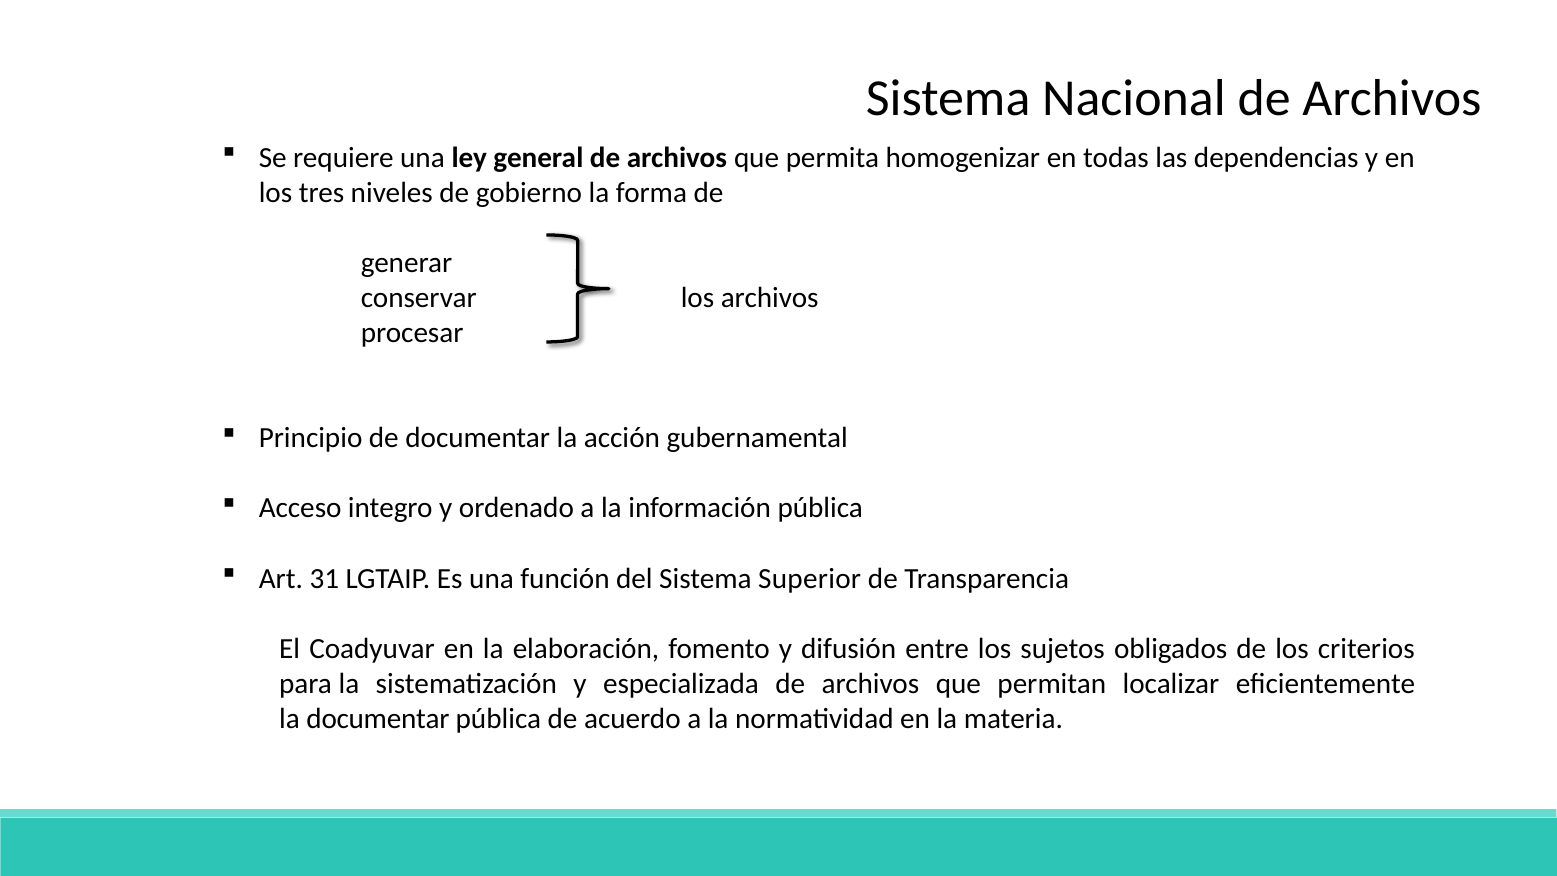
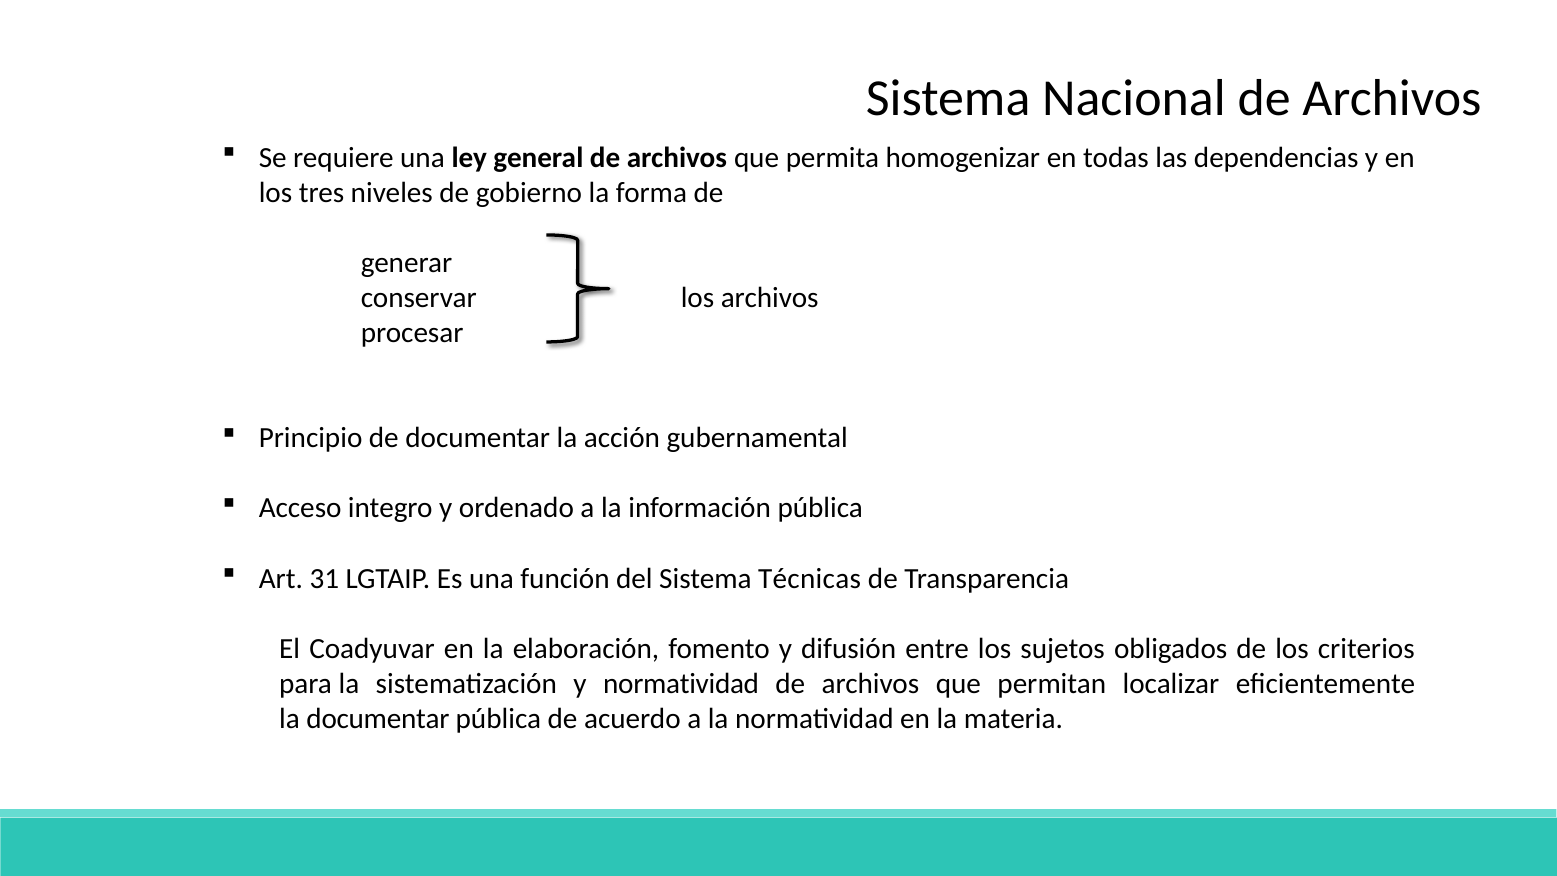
Superior: Superior -> Técnicas (810, 578)
y especializada: especializada -> normatividad (681, 683)
